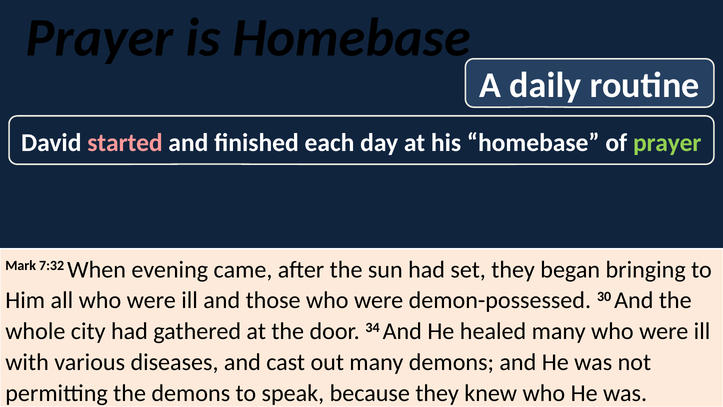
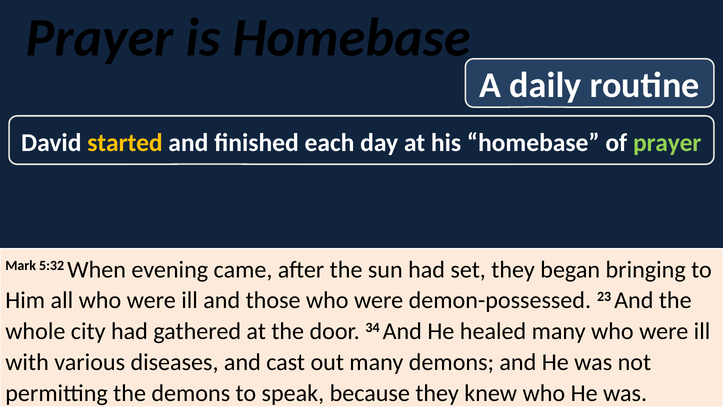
started colour: pink -> yellow (125, 143)
7:32: 7:32 -> 5:32 (52, 265)
30: 30 -> 23 (604, 296)
